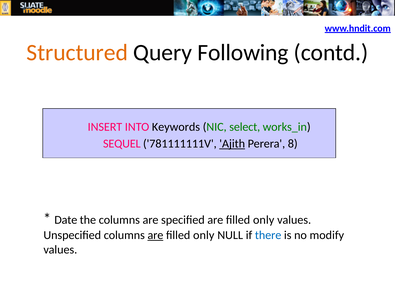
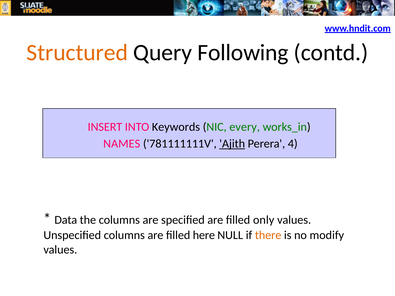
select: select -> every (245, 127)
SEQUEL: SEQUEL -> NAMES (122, 144)
8: 8 -> 4 (293, 144)
Date: Date -> Data (66, 220)
are underline: present -> none (155, 235)
only: only -> here (204, 235)
there colour: blue -> orange (268, 235)
